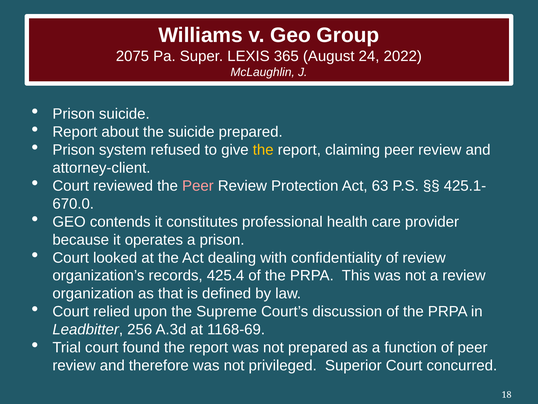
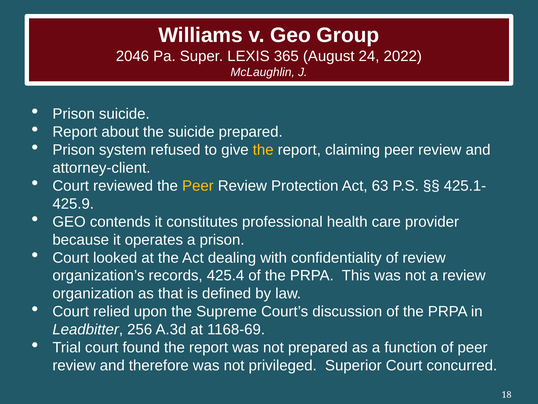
2075: 2075 -> 2046 (132, 56)
Peer colour: pink -> yellow (198, 186)
670.0: 670.0 -> 425.9 (73, 204)
